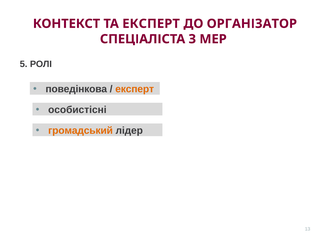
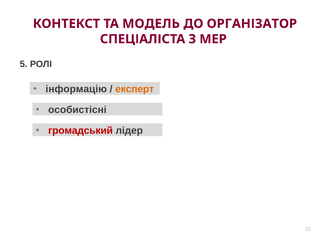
ТА ЕКСПЕРТ: ЕКСПЕРТ -> МОДЕЛЬ (151, 24)
поведінкова: поведінкова -> інформацію (76, 89)
громадський colour: orange -> red (80, 131)
